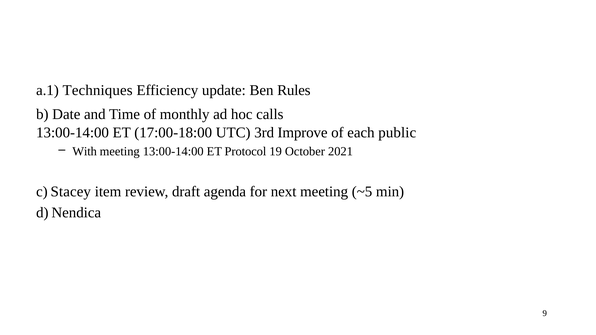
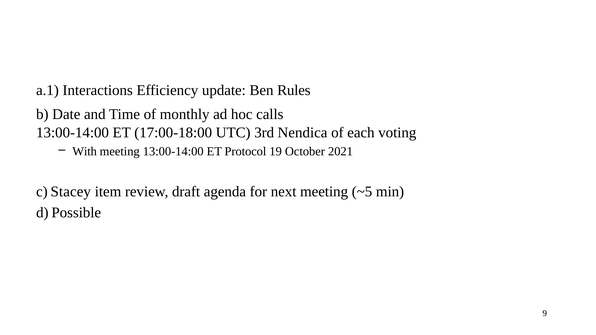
Techniques: Techniques -> Interactions (98, 90)
Improve: Improve -> Nendica (303, 133)
public: public -> voting (397, 133)
Nendica: Nendica -> Possible (76, 213)
